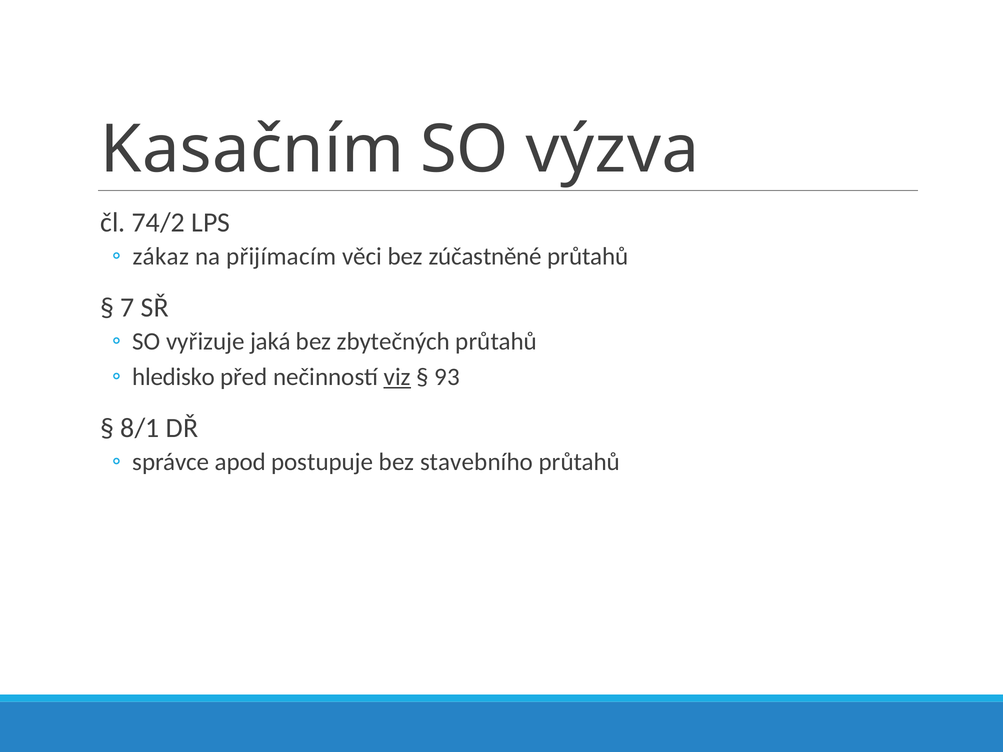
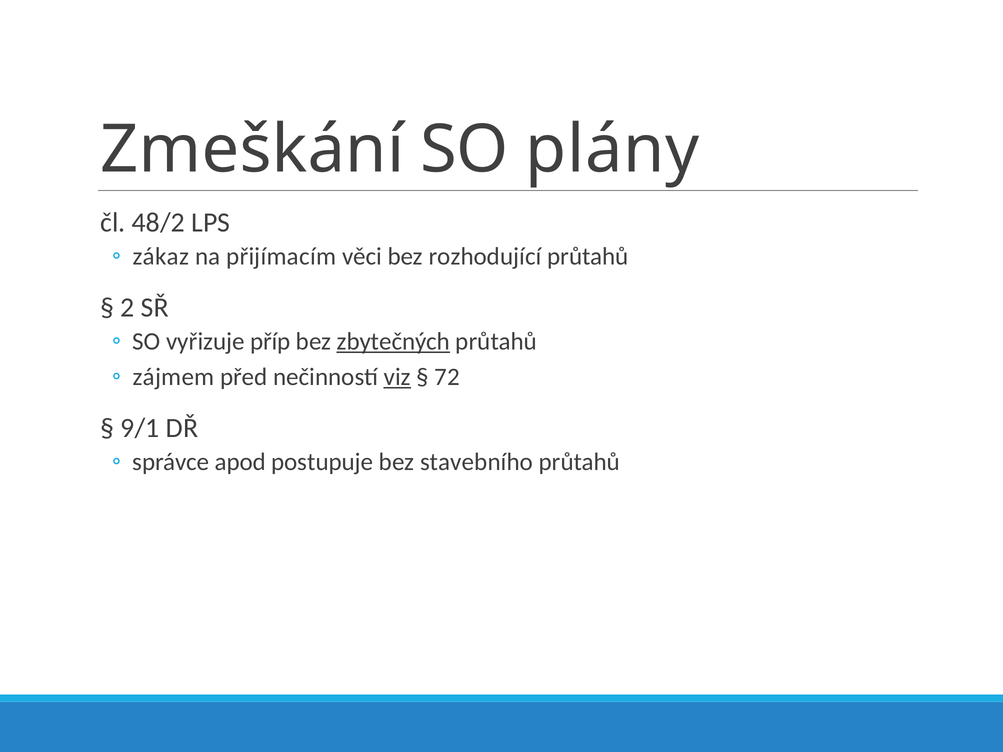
Kasačním: Kasačním -> Zmeškání (252, 150)
výzva: výzva -> plány (612, 150)
74/2: 74/2 -> 48/2 (158, 222)
zúčastněné: zúčastněné -> rozhodující (485, 257)
7: 7 -> 2 (127, 307)
jaká: jaká -> příp (270, 342)
zbytečných underline: none -> present (393, 342)
hledisko: hledisko -> zájmem (173, 377)
93: 93 -> 72 (447, 377)
8/1: 8/1 -> 9/1 (140, 428)
